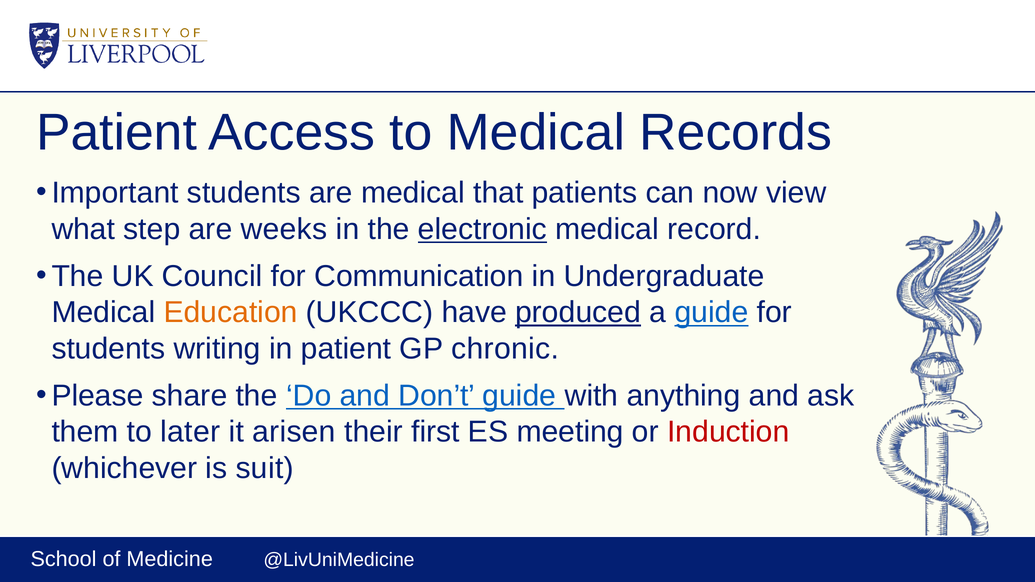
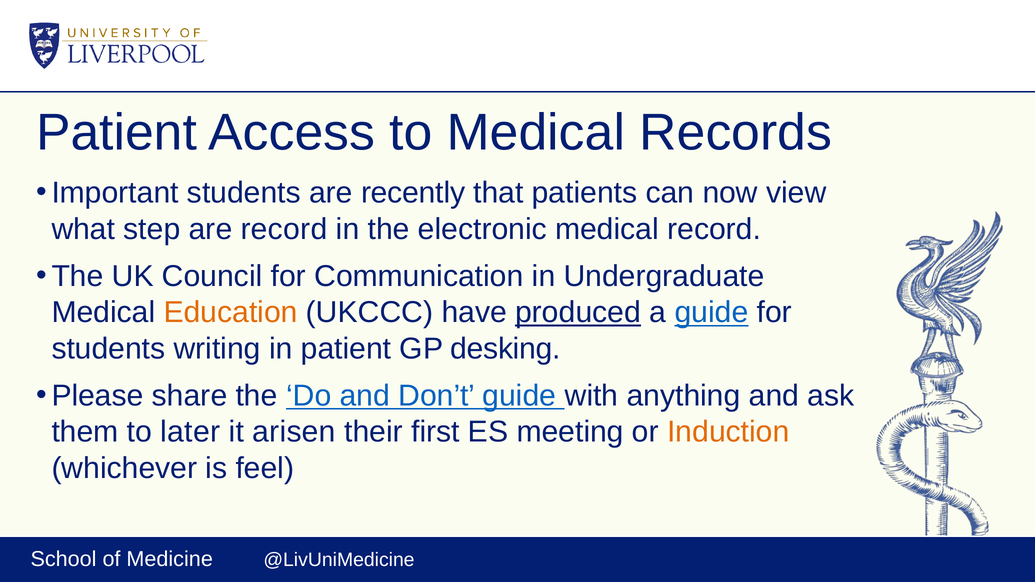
are medical: medical -> recently (413, 193)
are weeks: weeks -> record (284, 229)
electronic underline: present -> none (482, 229)
chronic: chronic -> desking (505, 349)
Induction colour: red -> orange (728, 432)
suit: suit -> feel (265, 468)
